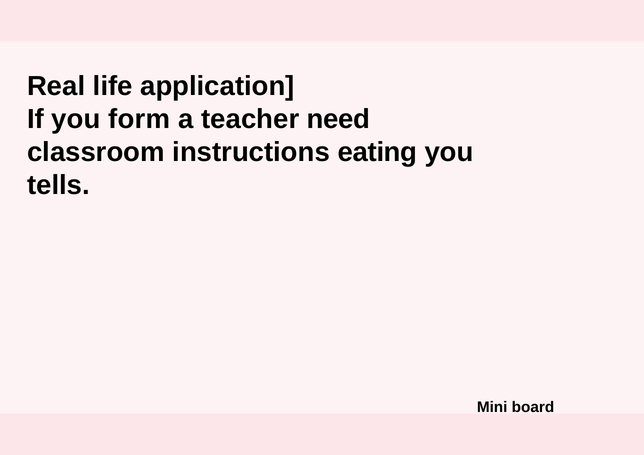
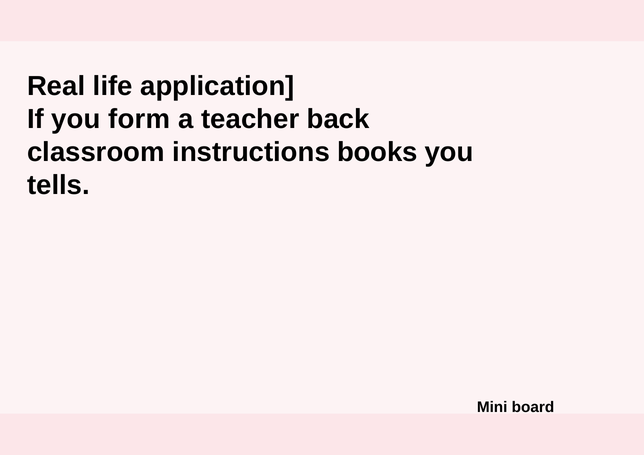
need: need -> back (338, 119)
eating: eating -> books (377, 152)
